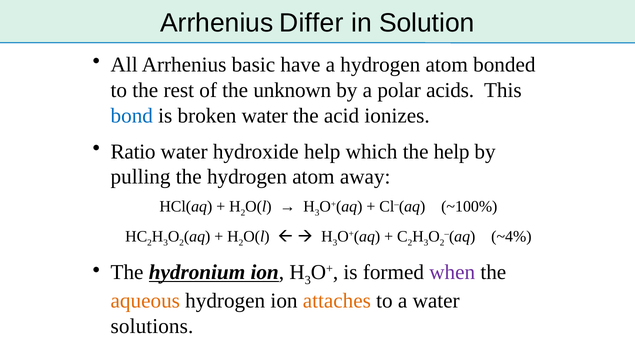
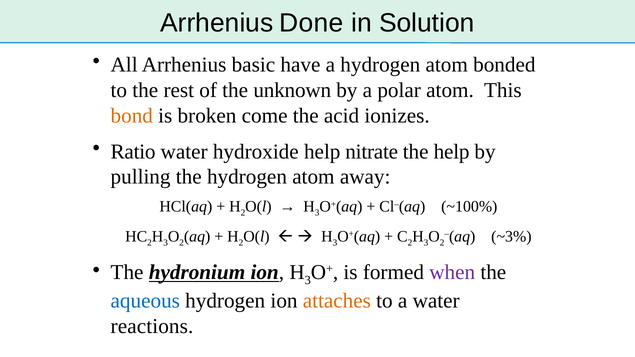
Differ: Differ -> Done (311, 23)
polar acids: acids -> atom (450, 90)
bond colour: blue -> orange (132, 116)
broken water: water -> come (265, 116)
which: which -> nitrate (372, 152)
~4%: ~4% -> ~3% (511, 236)
aqueous colour: orange -> blue (145, 301)
solutions: solutions -> reactions (152, 327)
